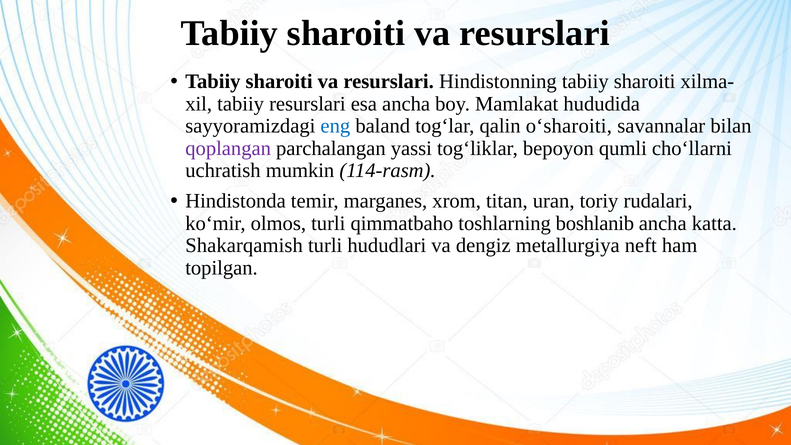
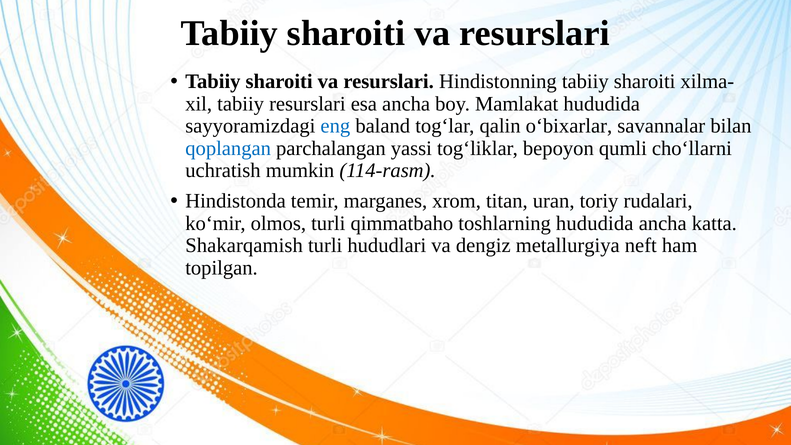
o‘sharoiti: o‘sharoiti -> o‘bixarlar (569, 126)
qoplangan colour: purple -> blue (228, 148)
toshlarning boshlanib: boshlanib -> hududida (595, 223)
